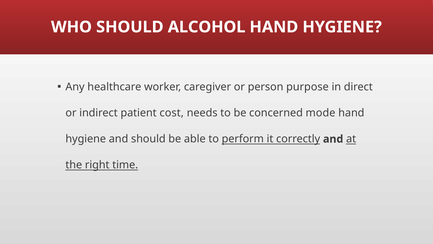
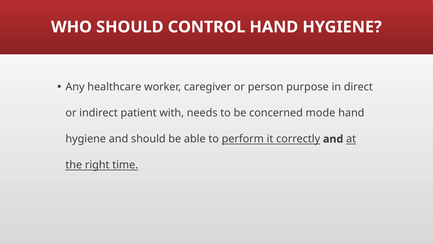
ALCOHOL: ALCOHOL -> CONTROL (207, 27)
cost: cost -> with (172, 113)
